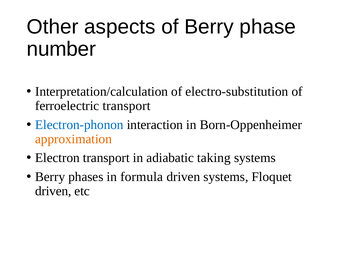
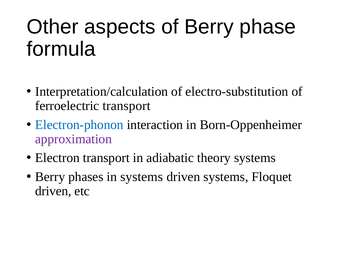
number: number -> formula (61, 49)
approximation colour: orange -> purple (74, 139)
taking: taking -> theory (214, 158)
in formula: formula -> systems (142, 177)
